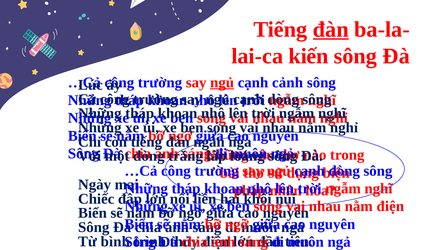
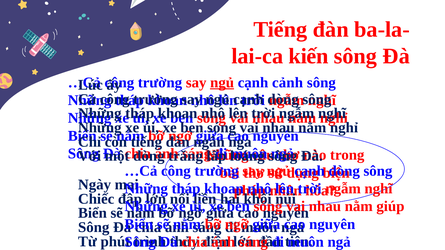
đàn underline: present -> none (331, 30)
nằm điện: điện -> giúp (390, 207)
bình: bình -> phút (115, 242)
